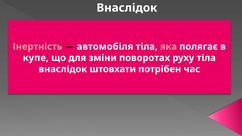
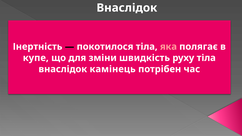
Інертність colour: pink -> white (38, 47)
автомобіля: автомобіля -> покотилося (105, 47)
поворотах: поворотах -> швидкість (145, 58)
штовхати: штовхати -> камінець (113, 69)
